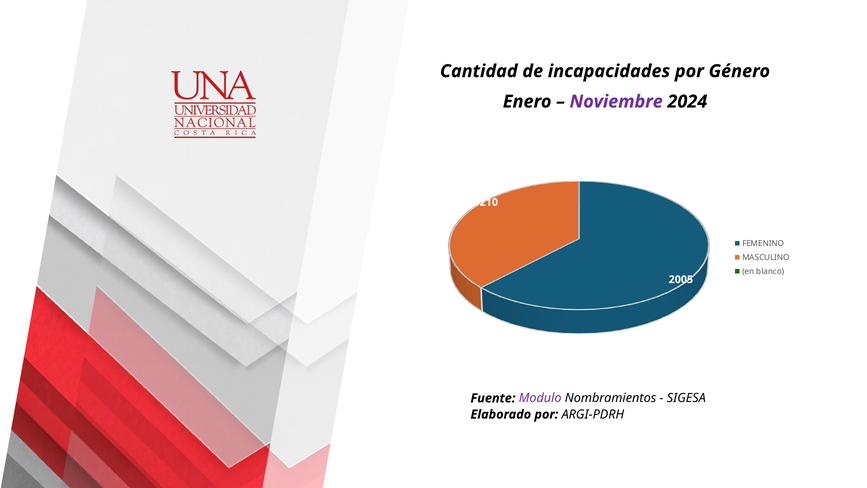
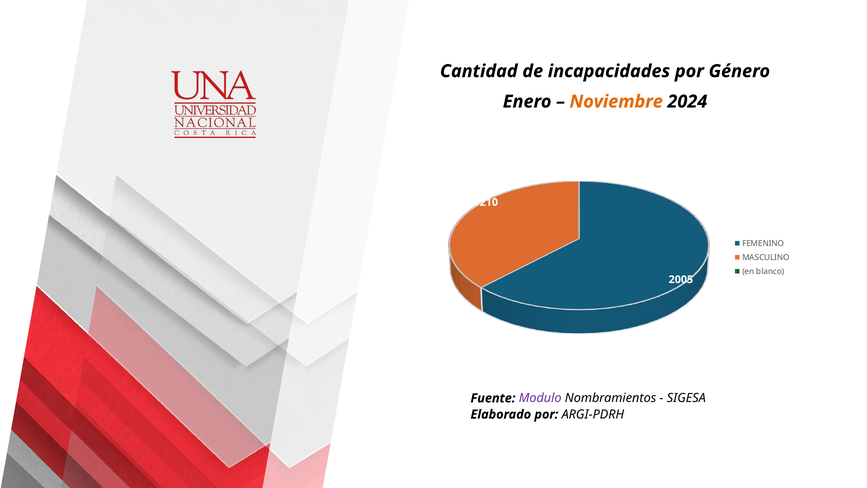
Noviembre colour: purple -> orange (616, 102)
